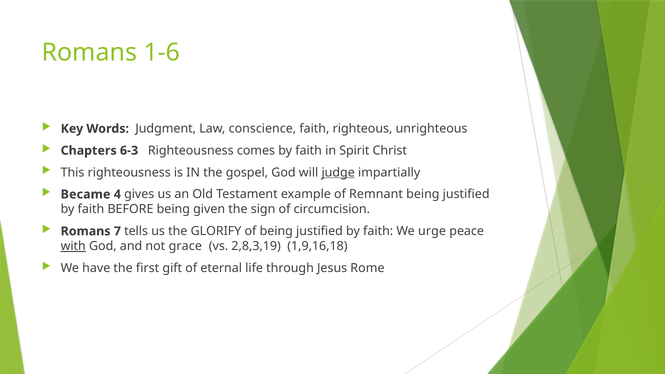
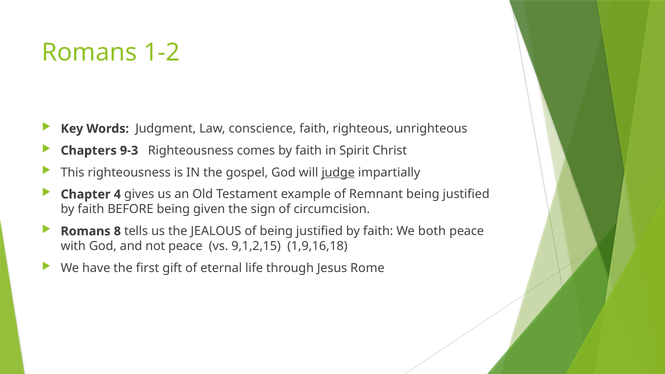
1-6: 1-6 -> 1-2 (162, 52)
6-3: 6-3 -> 9-3 (129, 151)
Became: Became -> Chapter (86, 194)
7: 7 -> 8 (117, 231)
GLORIFY: GLORIFY -> JEALOUS (216, 231)
urge: urge -> both (432, 231)
with underline: present -> none (73, 246)
not grace: grace -> peace (185, 246)
2,8,3,19: 2,8,3,19 -> 9,1,2,15 (256, 246)
